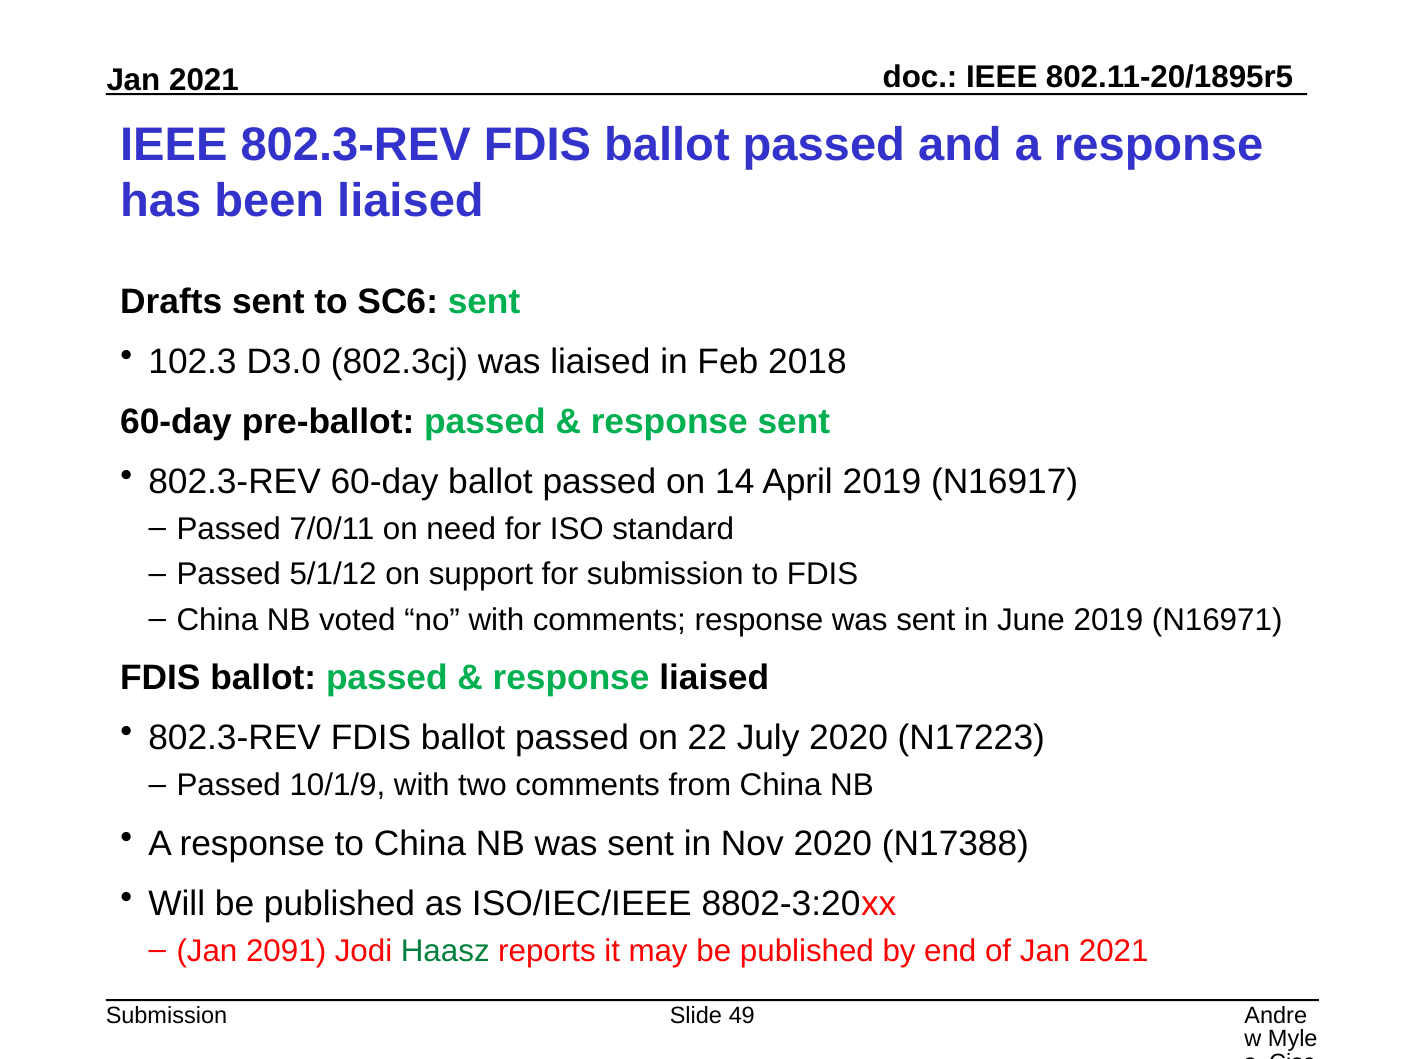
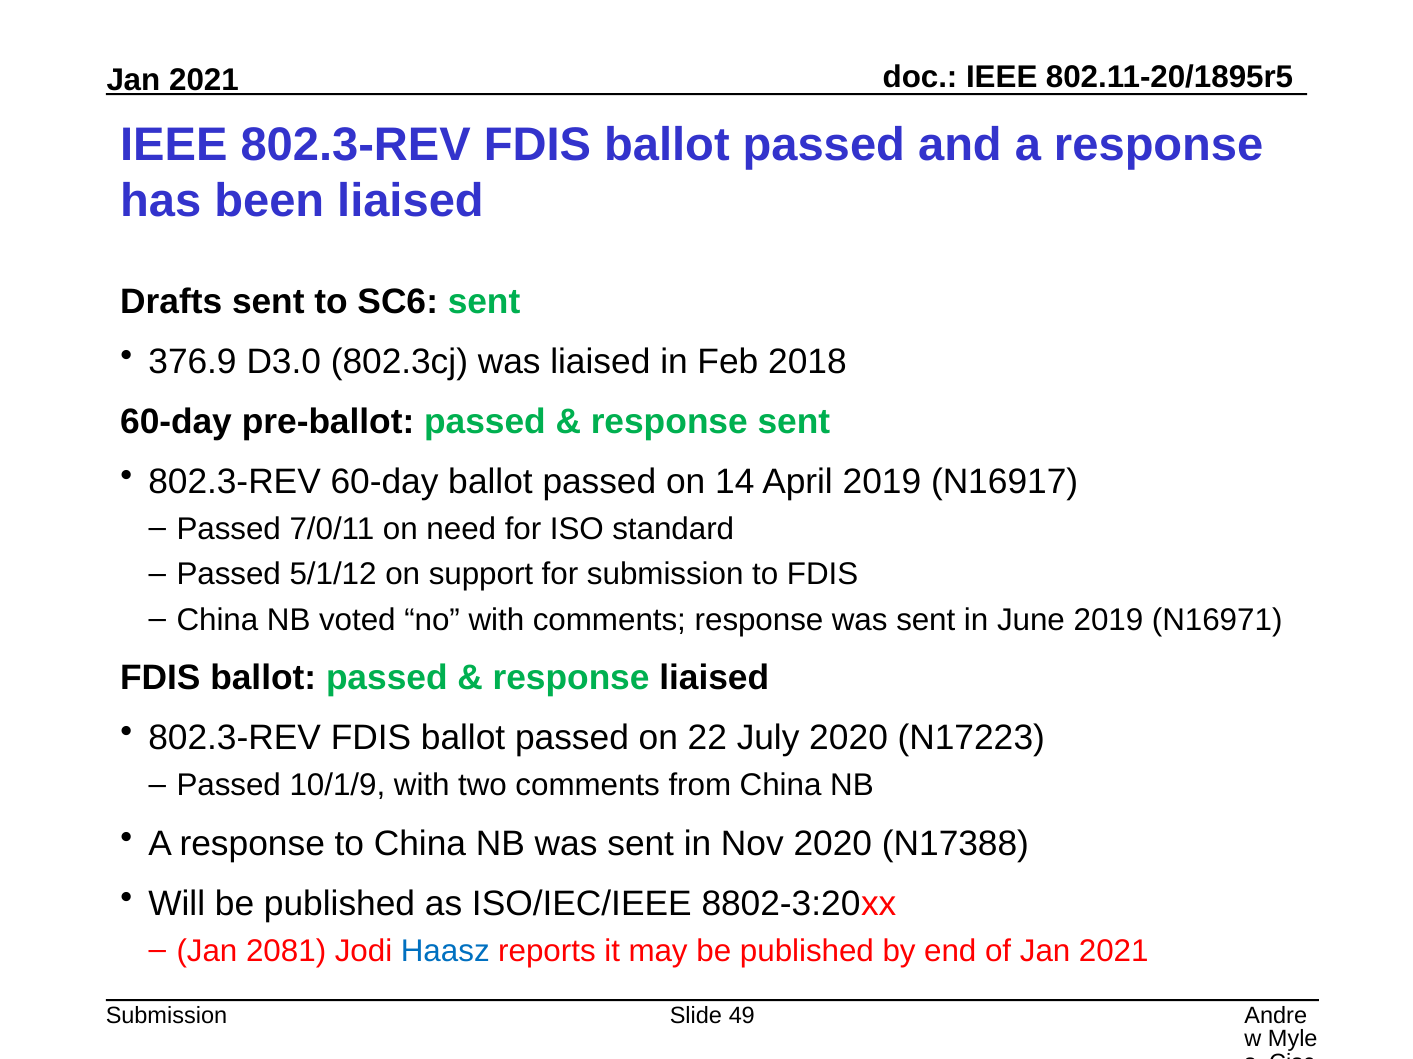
102.3: 102.3 -> 376.9 (193, 362)
2091: 2091 -> 2081 (286, 952)
Haasz colour: green -> blue (445, 952)
